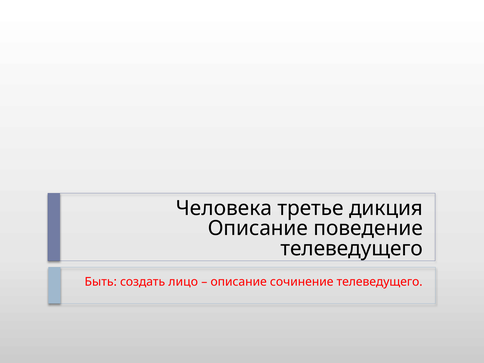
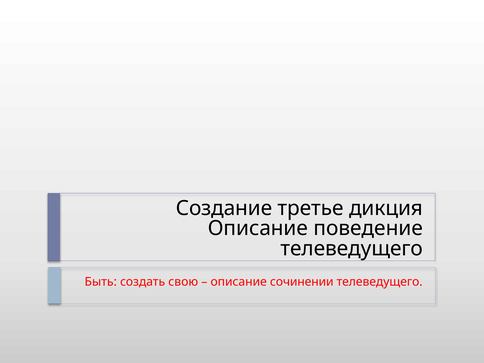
Человека: Человека -> Создание (224, 208)
лицо: лицо -> свою (183, 282)
сочинение: сочинение -> сочинении (302, 282)
